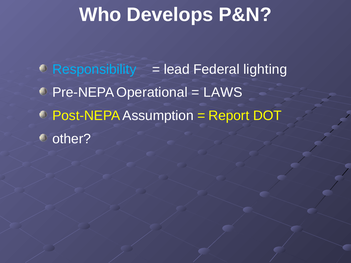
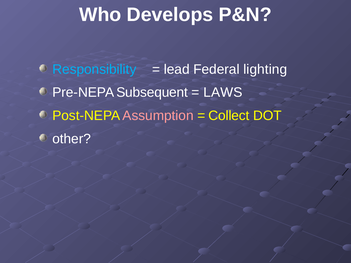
Operational: Operational -> Subsequent (152, 93)
Assumption colour: white -> pink (158, 116)
Report: Report -> Collect (229, 116)
